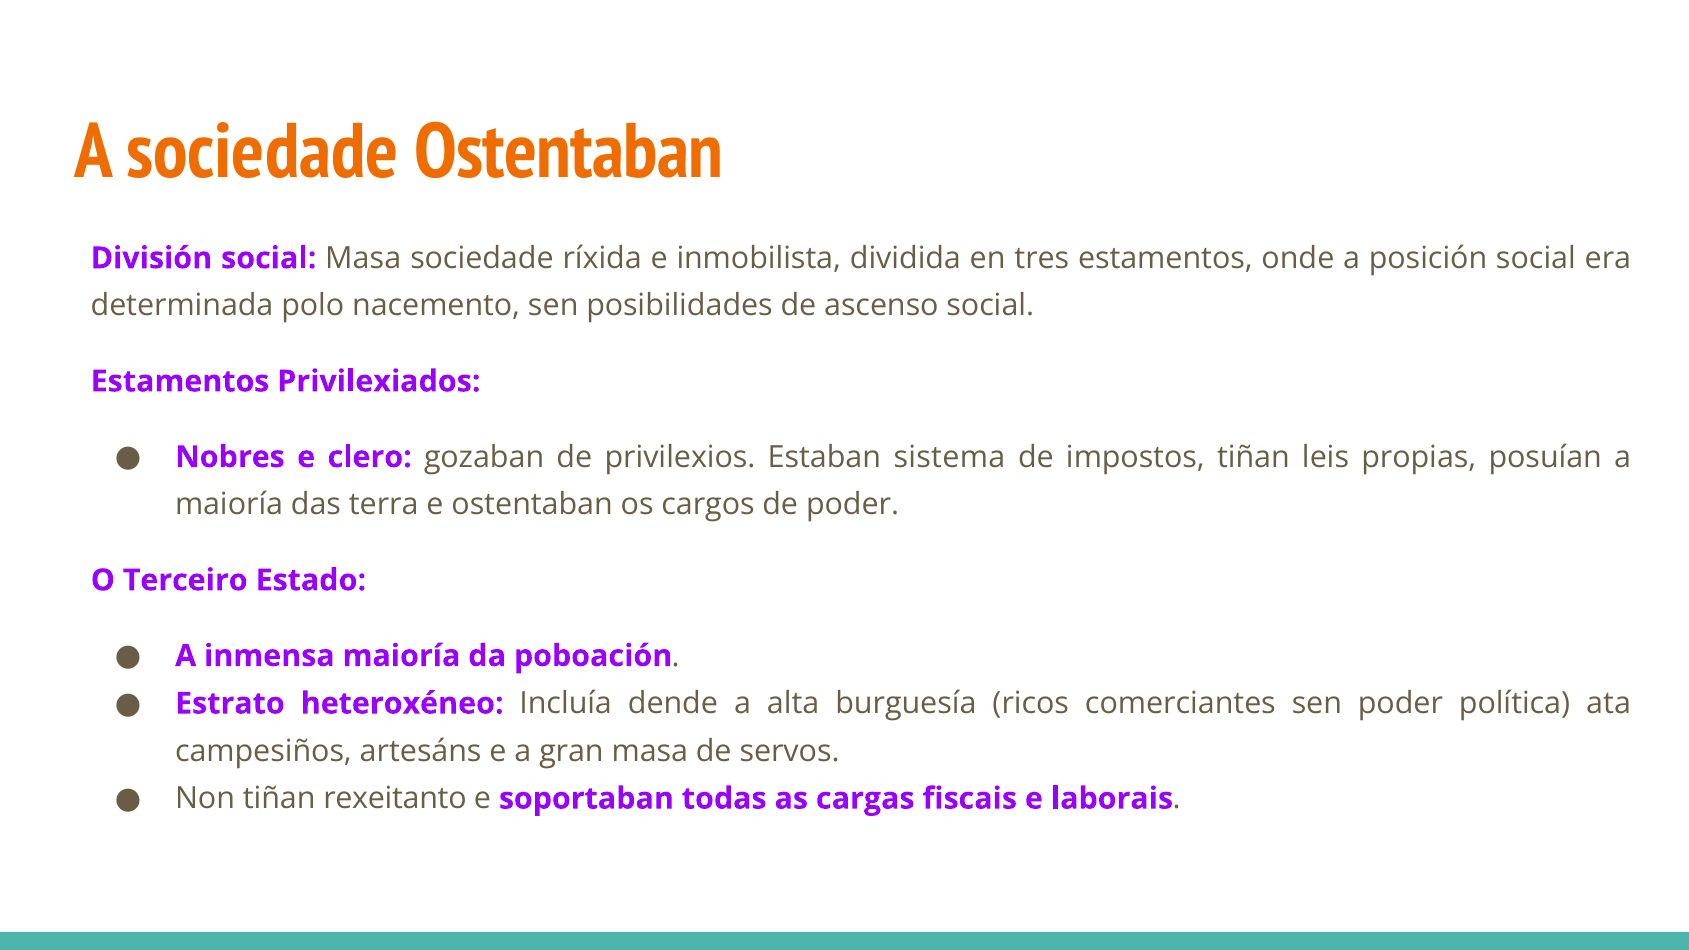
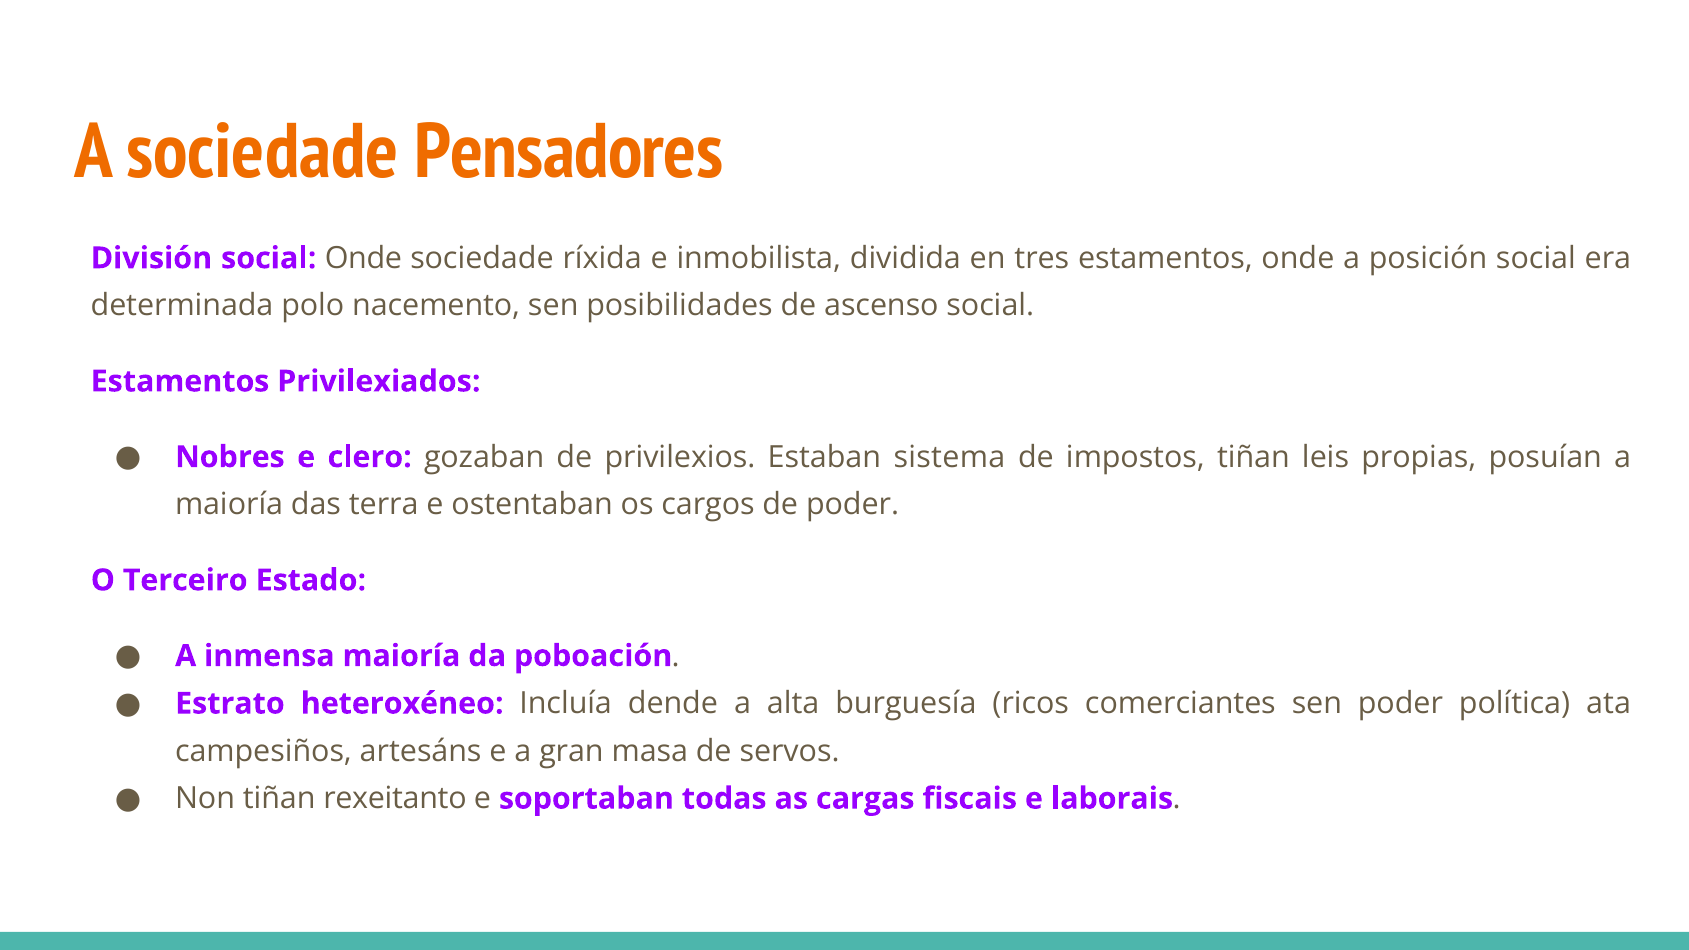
sociedade Ostentaban: Ostentaban -> Pensadores (569, 152)
social Masa: Masa -> Onde (363, 258)
